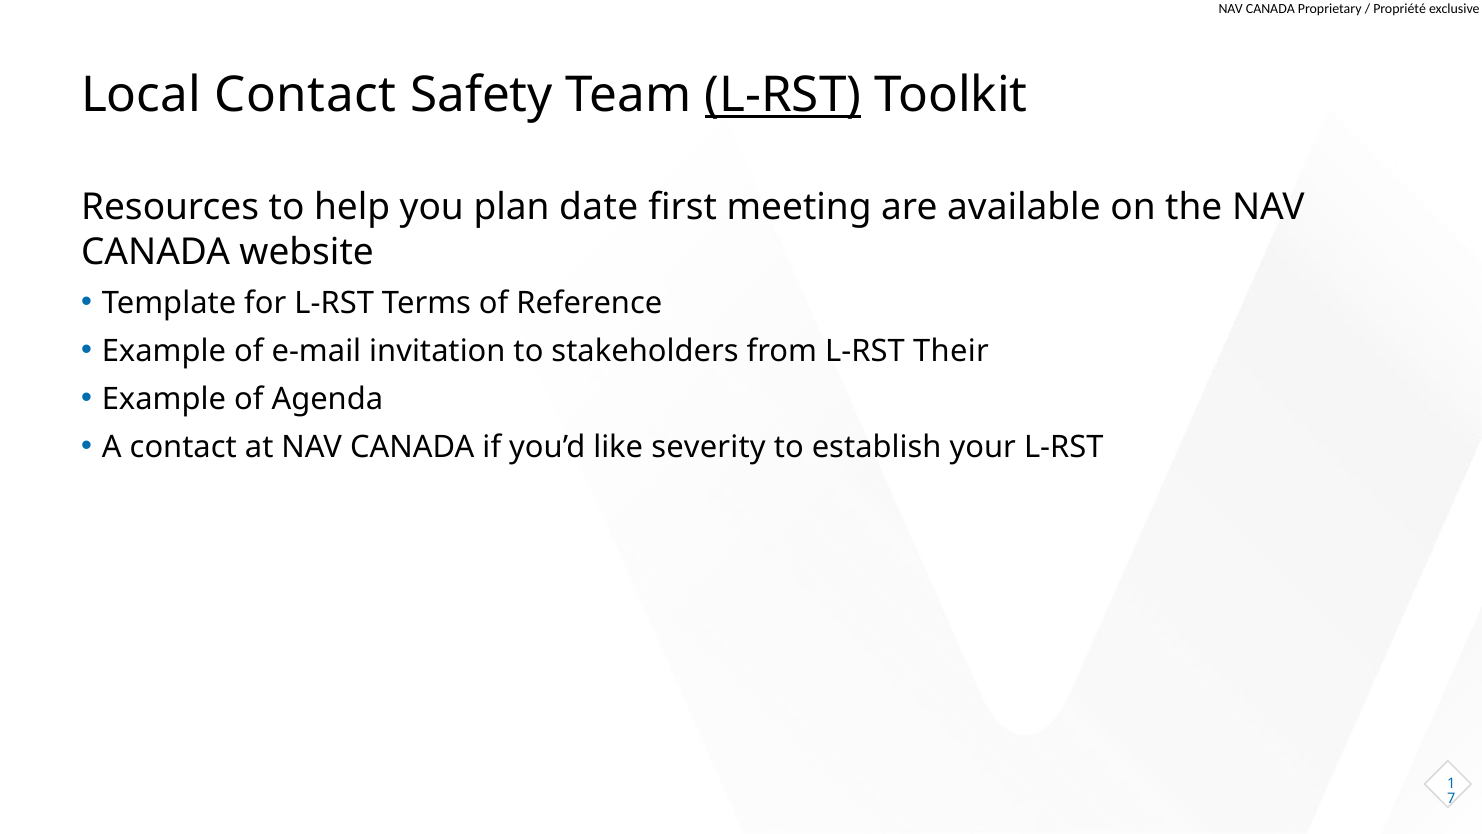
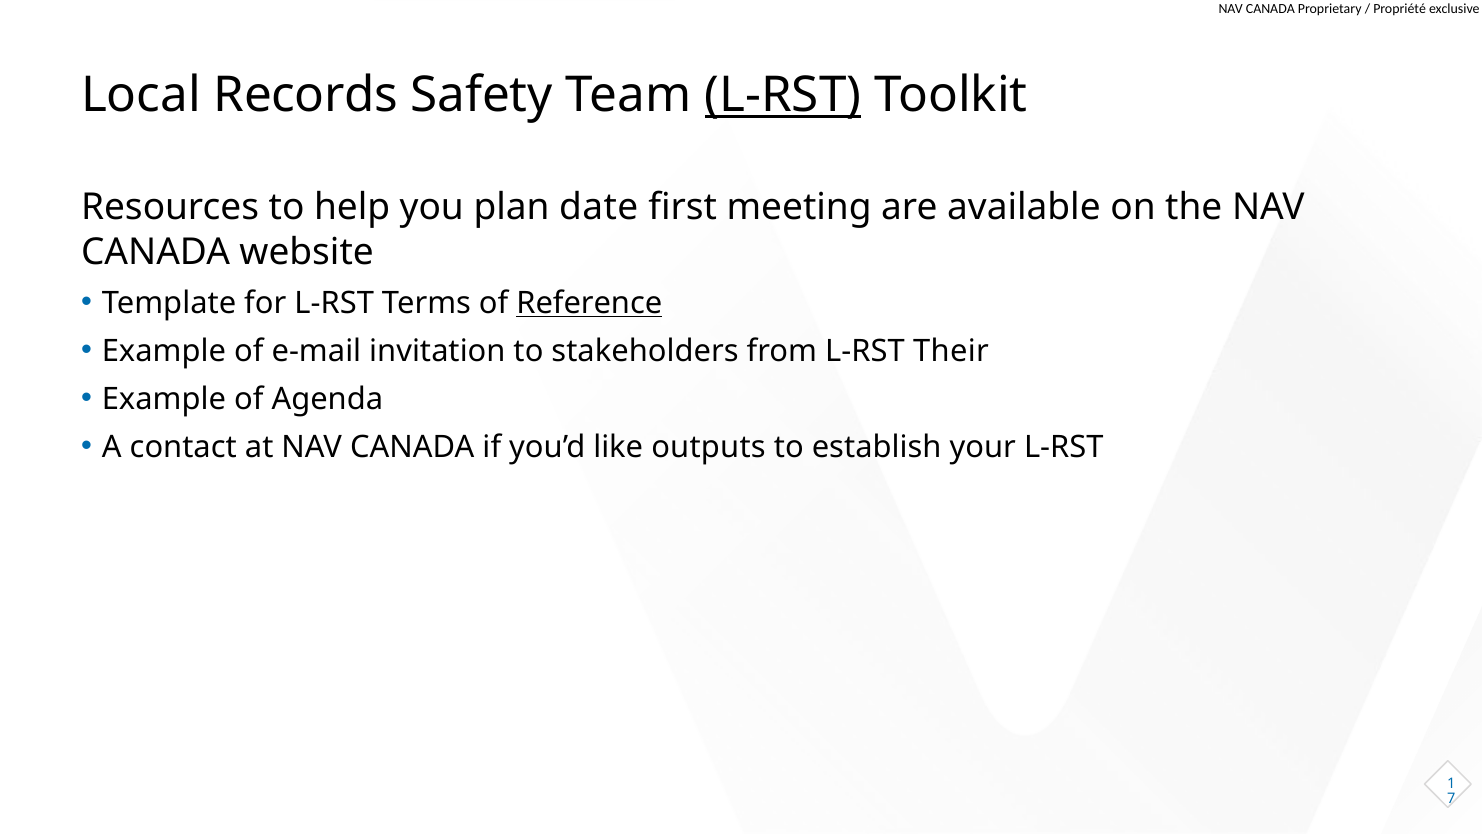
Local Contact: Contact -> Records (306, 95)
Reference underline: none -> present (589, 303)
severity: severity -> outputs (708, 447)
